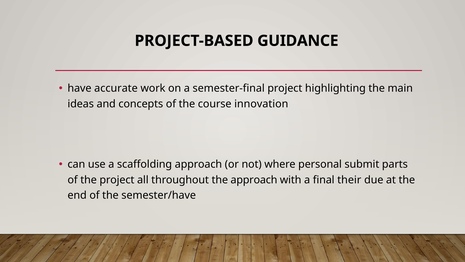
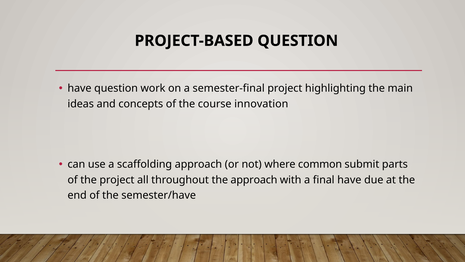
PROJECT-BASED GUIDANCE: GUIDANCE -> QUESTION (298, 41)
have accurate: accurate -> question (116, 88)
personal: personal -> common (320, 164)
final their: their -> have (349, 180)
